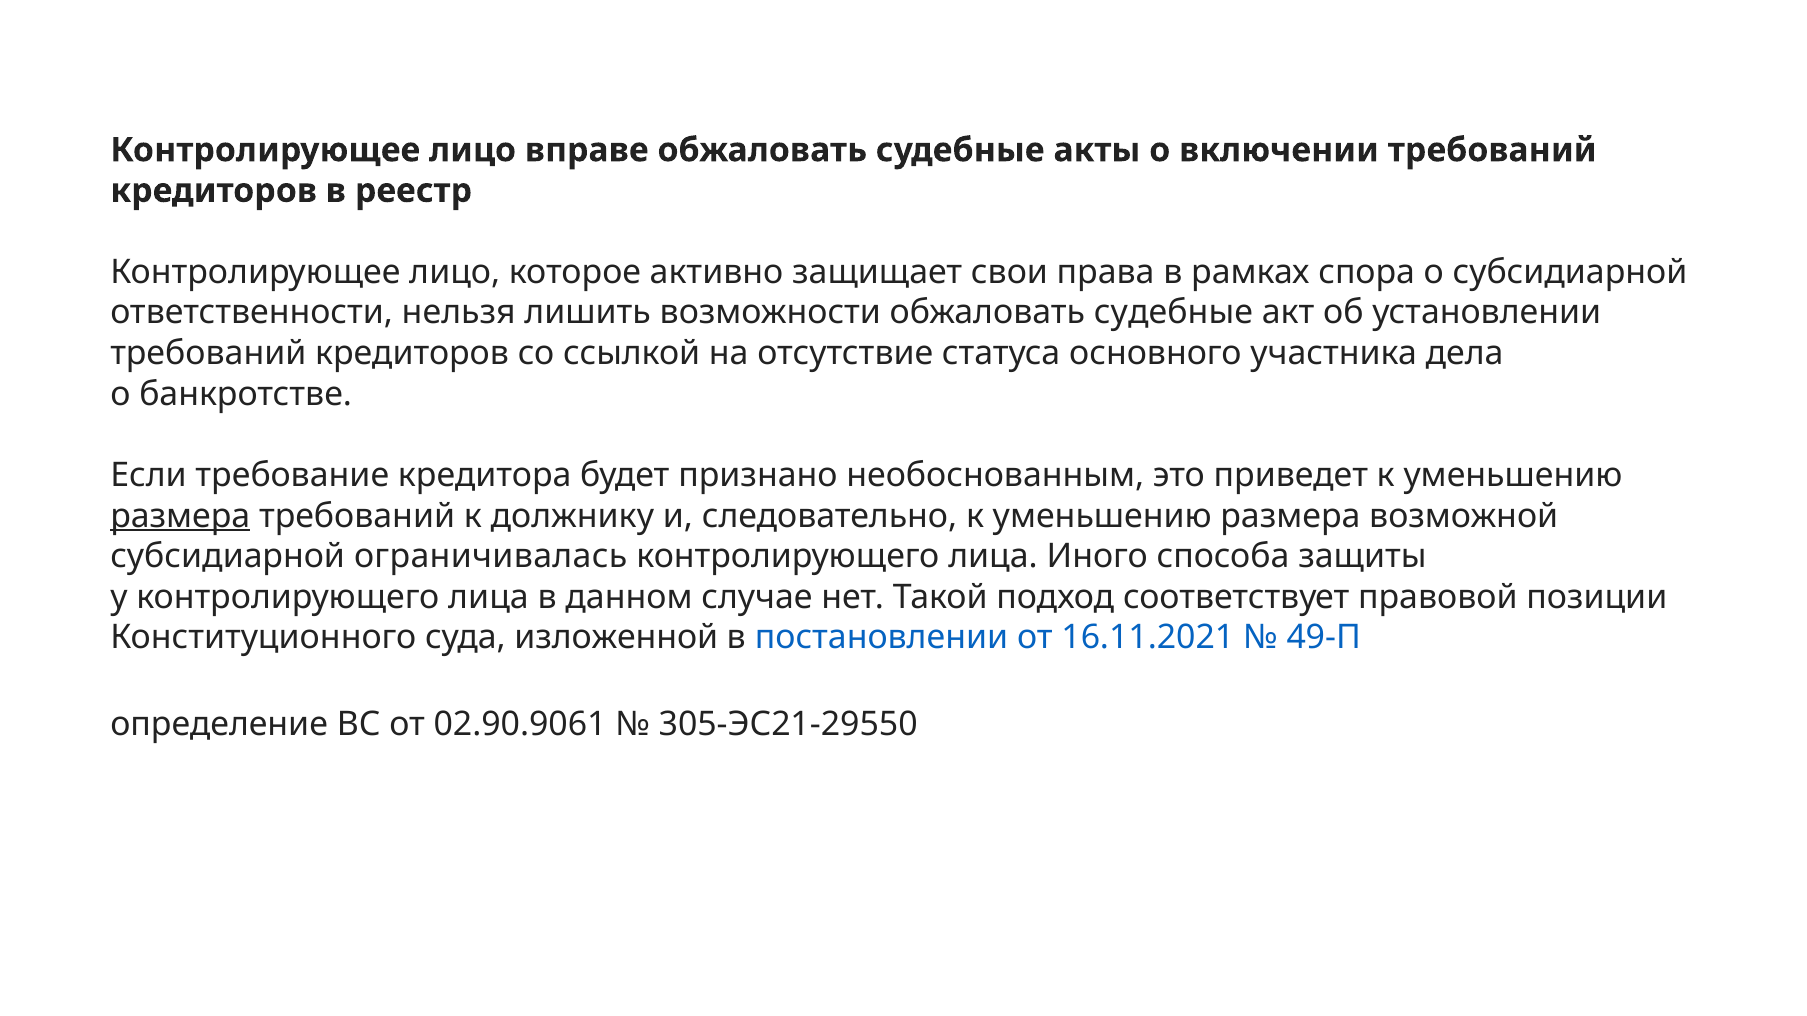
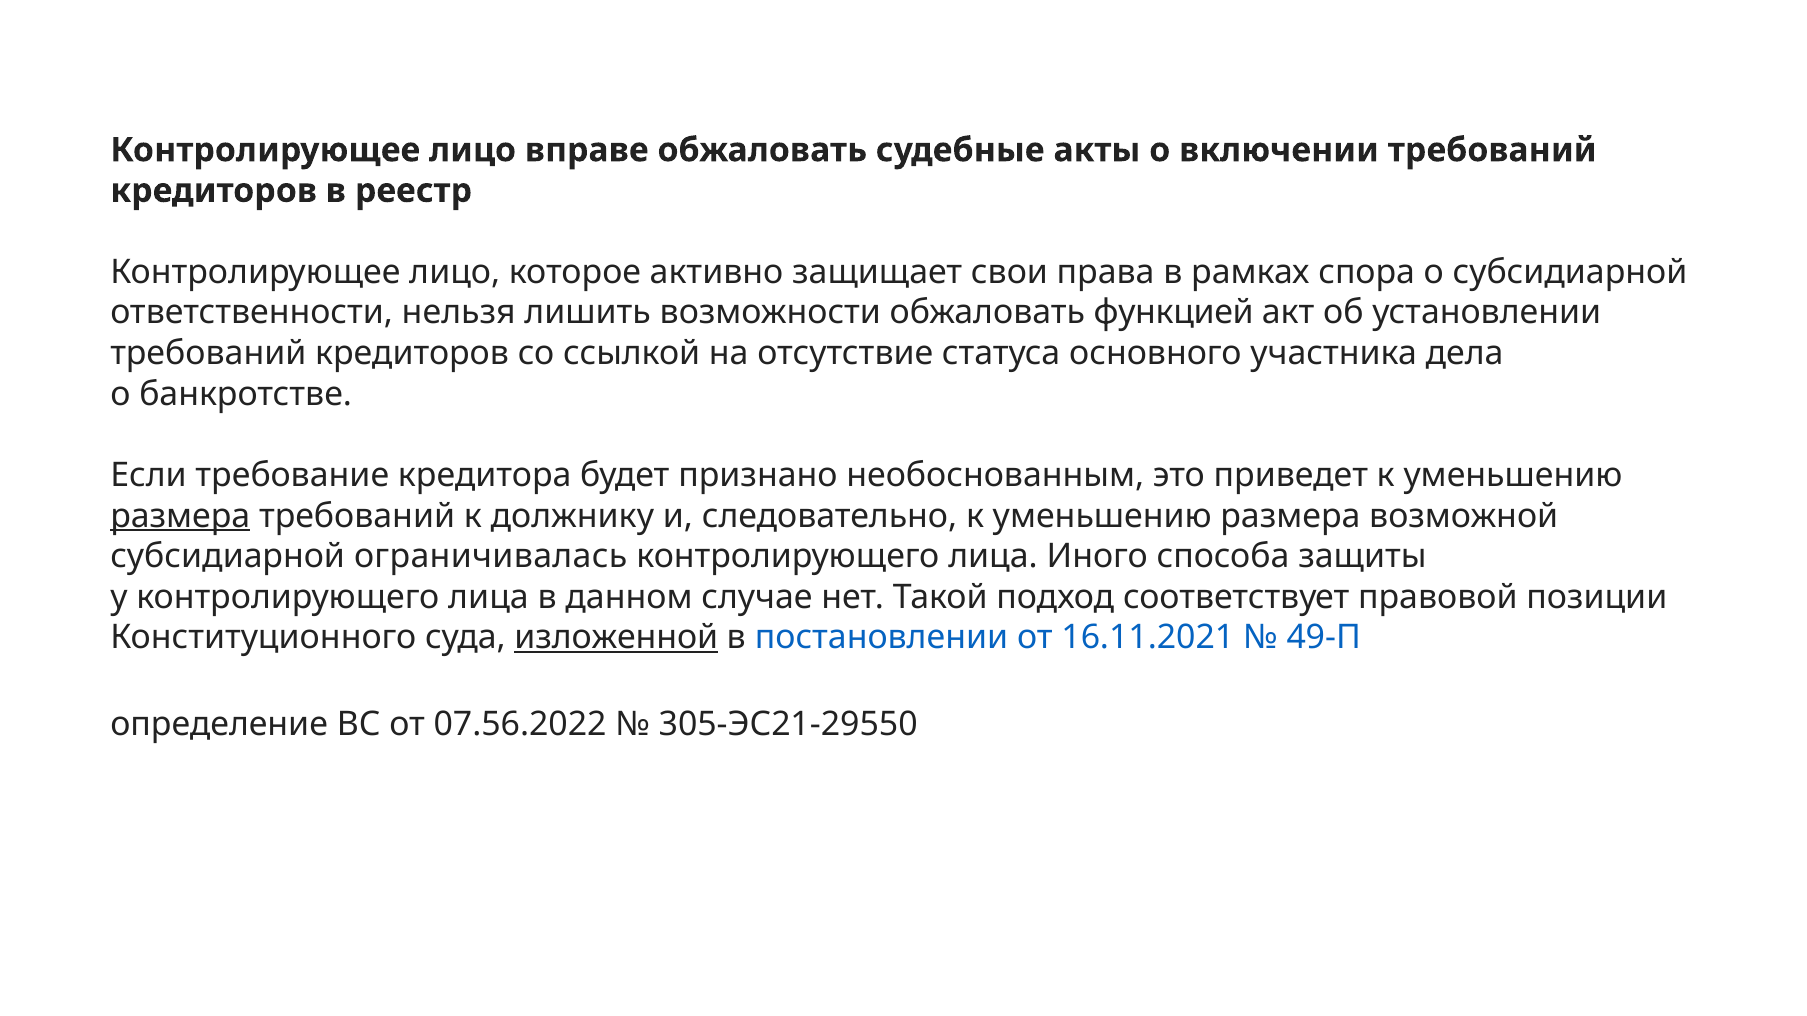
возможности обжаловать судебные: судебные -> функцией (1174, 313)
изложенной underline: none -> present (616, 638)
02.90.9061: 02.90.9061 -> 07.56.2022 (520, 725)
